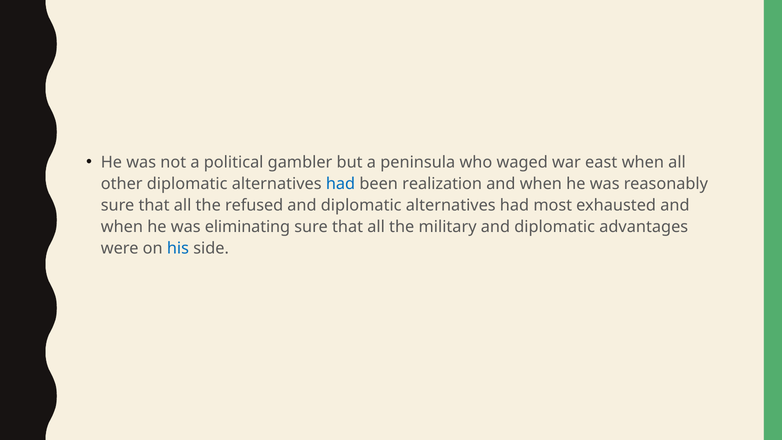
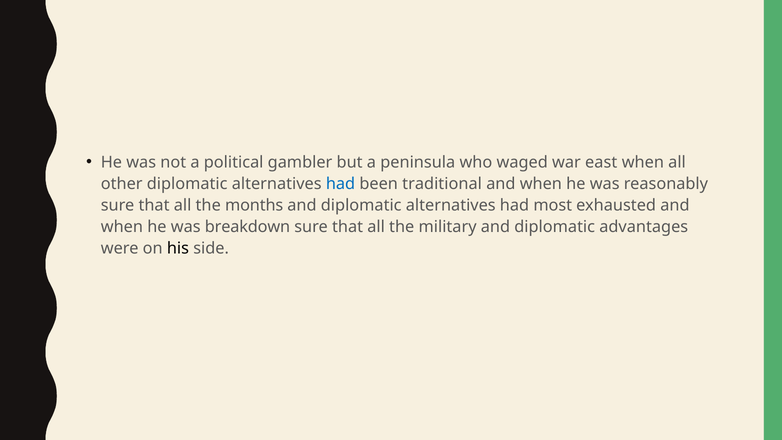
realization: realization -> traditional (442, 184)
refused: refused -> months (254, 205)
eliminating: eliminating -> breakdown (247, 227)
his colour: blue -> black (178, 248)
